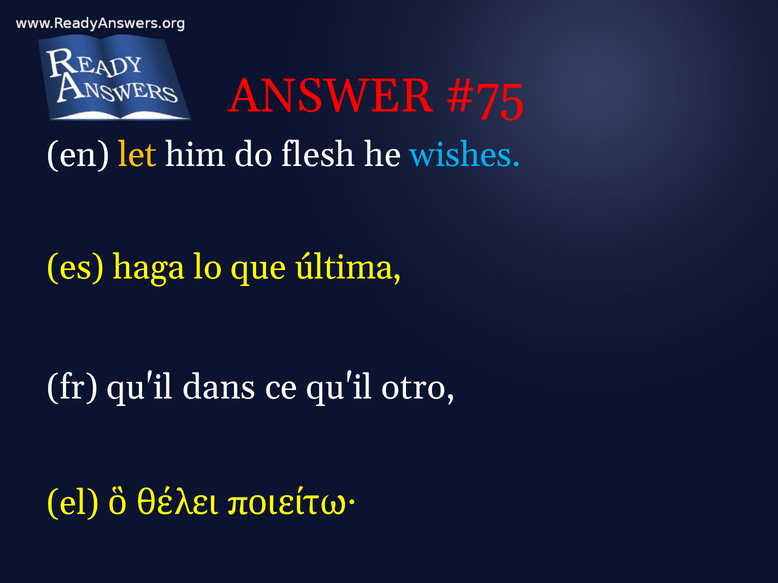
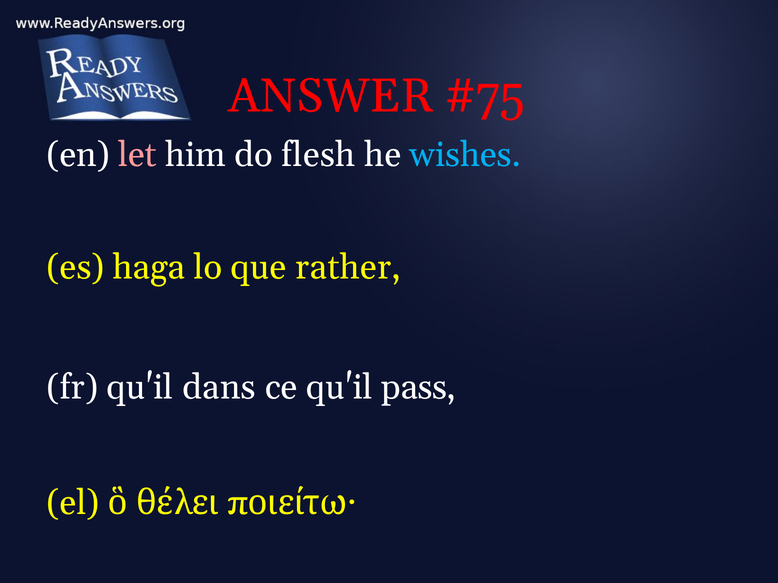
let colour: yellow -> pink (137, 155)
última: última -> rather (348, 268)
otro: otro -> pass (419, 388)
